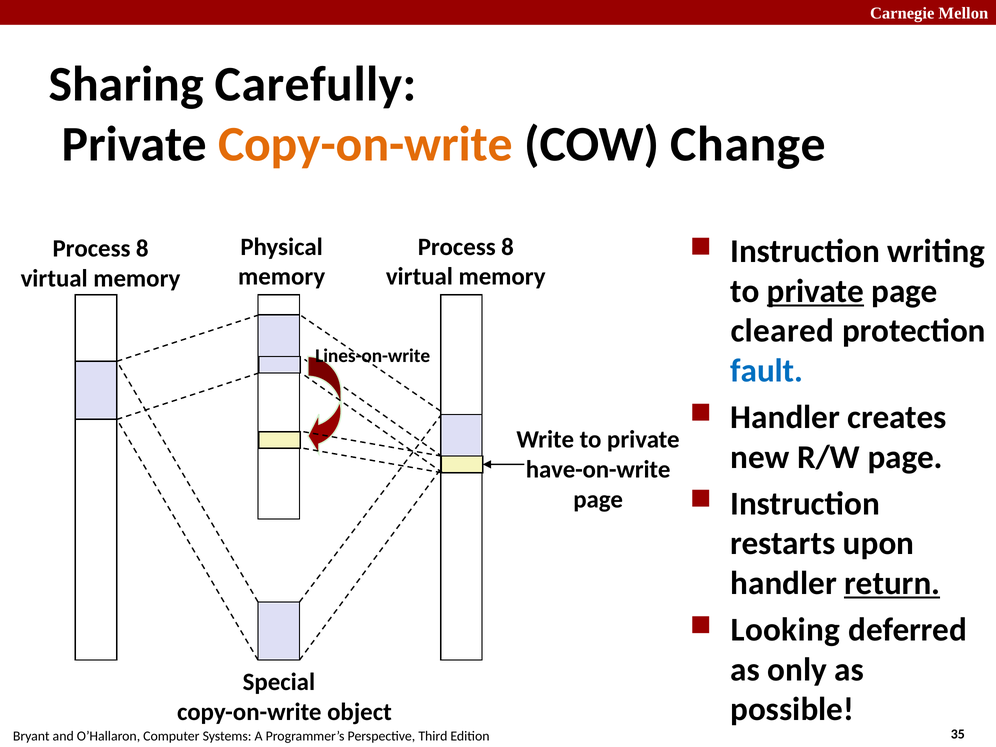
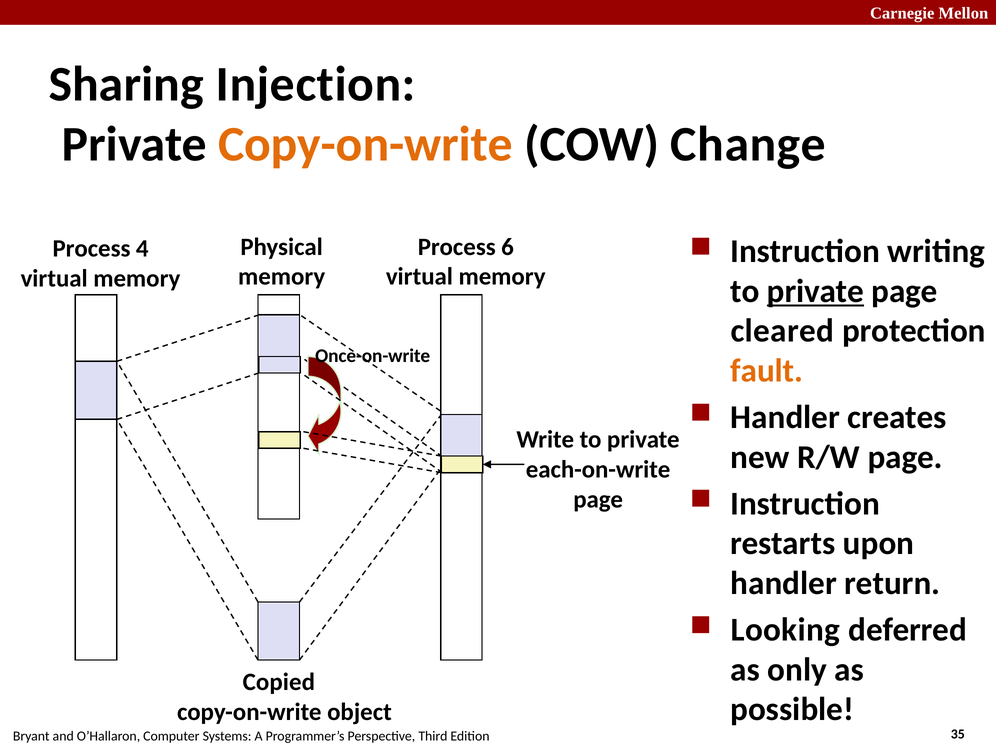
Carefully: Carefully -> Injection (316, 84)
8: 8 -> 6 (508, 247)
8: 8 -> 4 (142, 248)
Lines-on-write: Lines-on-write -> Once-on-write (373, 356)
fault colour: blue -> orange (767, 371)
have-on-write: have-on-write -> each-on-write (598, 470)
return underline: present -> none (892, 583)
Special: Special -> Copied (279, 682)
